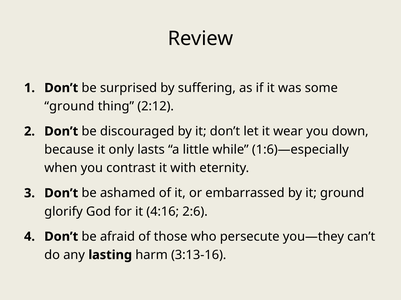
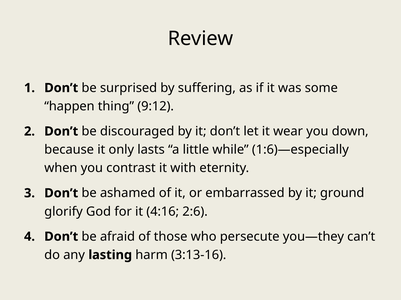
ground: ground -> happen (69, 107)
2:12: 2:12 -> 9:12 (156, 107)
